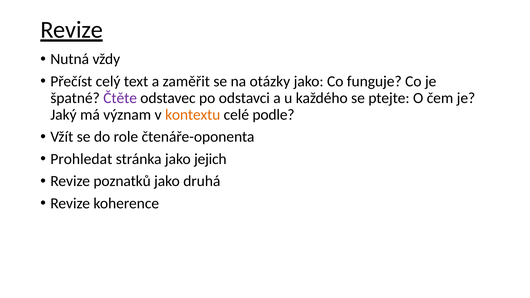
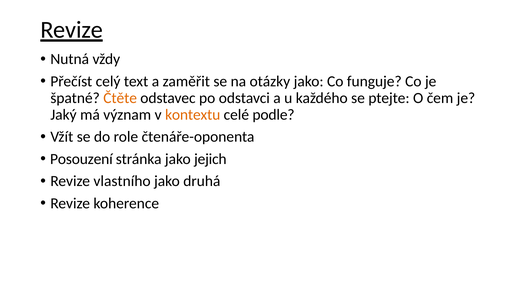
Čtěte colour: purple -> orange (120, 98)
Prohledat: Prohledat -> Posouzení (81, 159)
poznatků: poznatků -> vlastního (122, 181)
